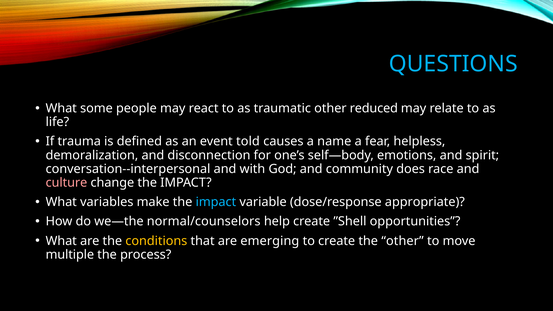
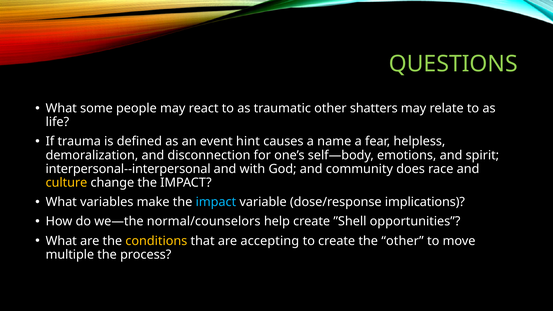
QUESTIONS colour: light blue -> light green (453, 64)
reduced: reduced -> shatters (374, 108)
told: told -> hint (248, 142)
conversation--interpersonal: conversation--interpersonal -> interpersonal--interpersonal (128, 169)
culture colour: pink -> yellow (66, 183)
appropriate: appropriate -> implications (425, 202)
emerging: emerging -> accepting (270, 241)
